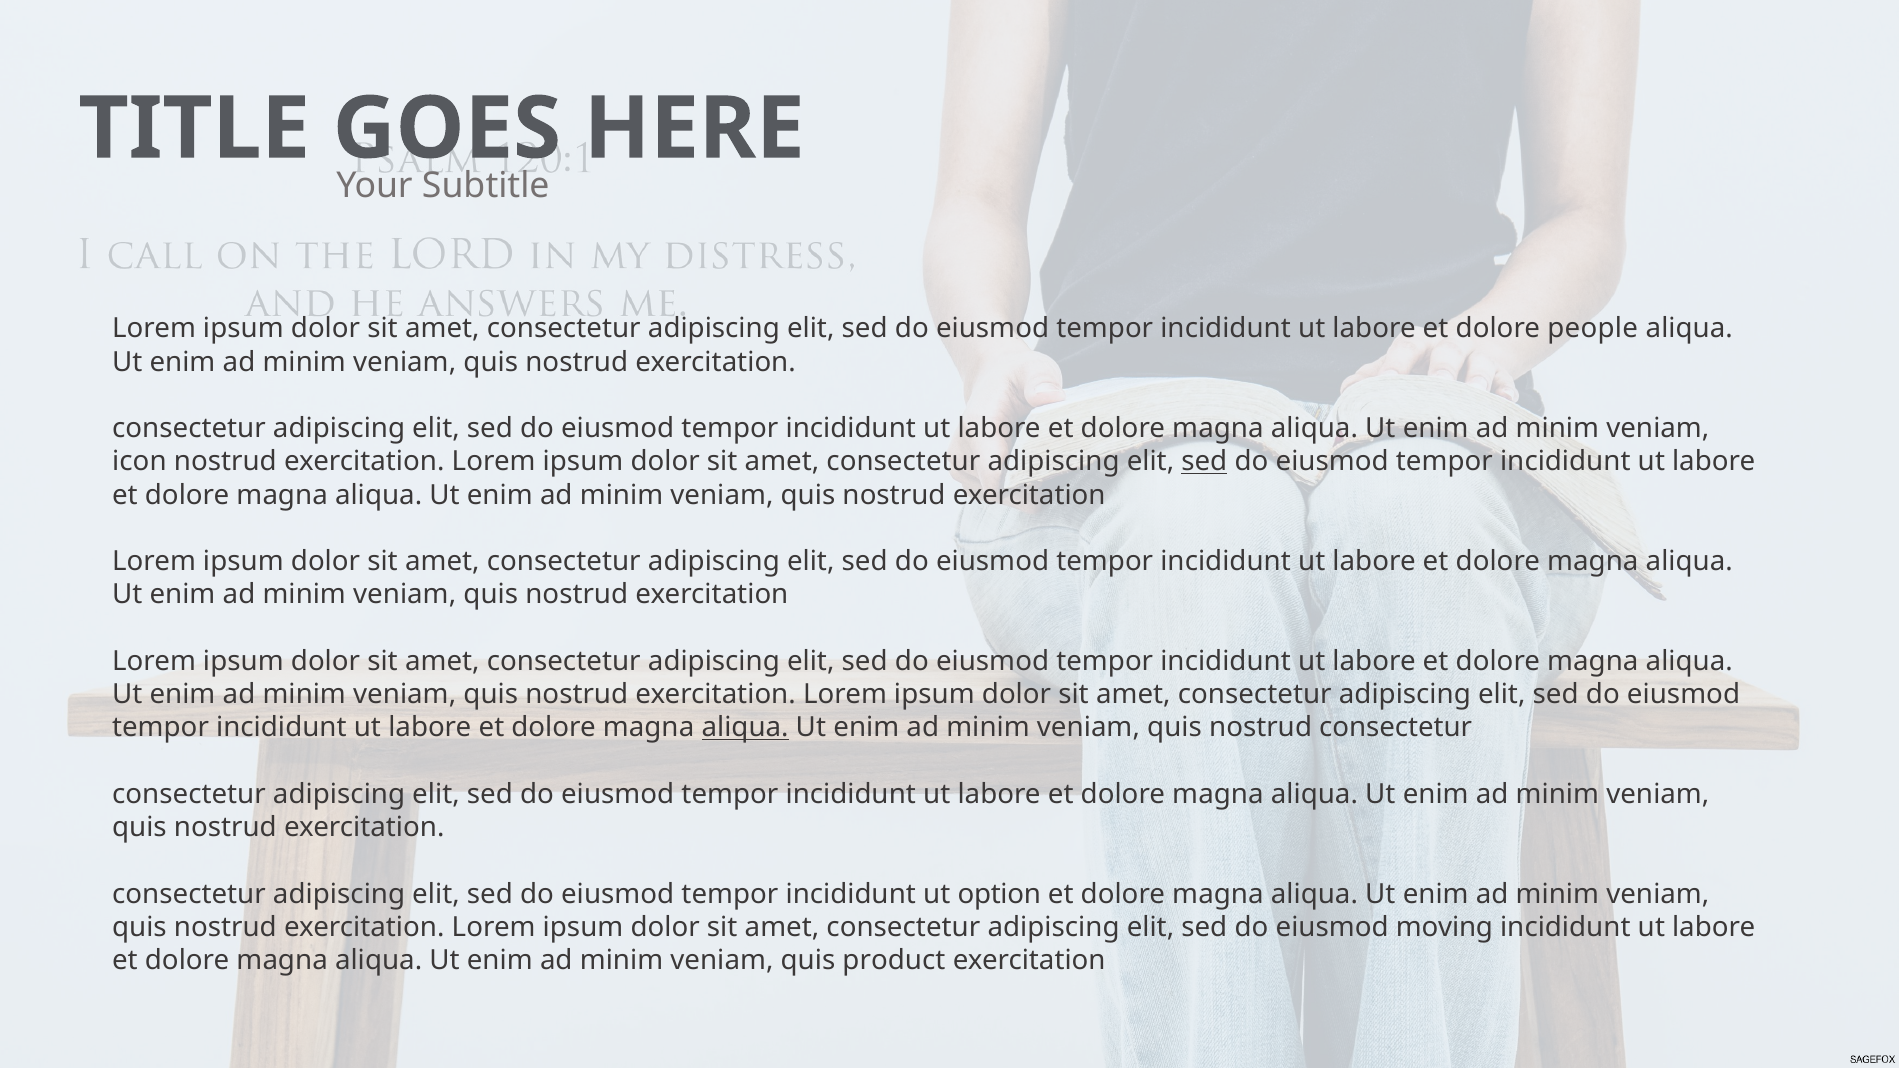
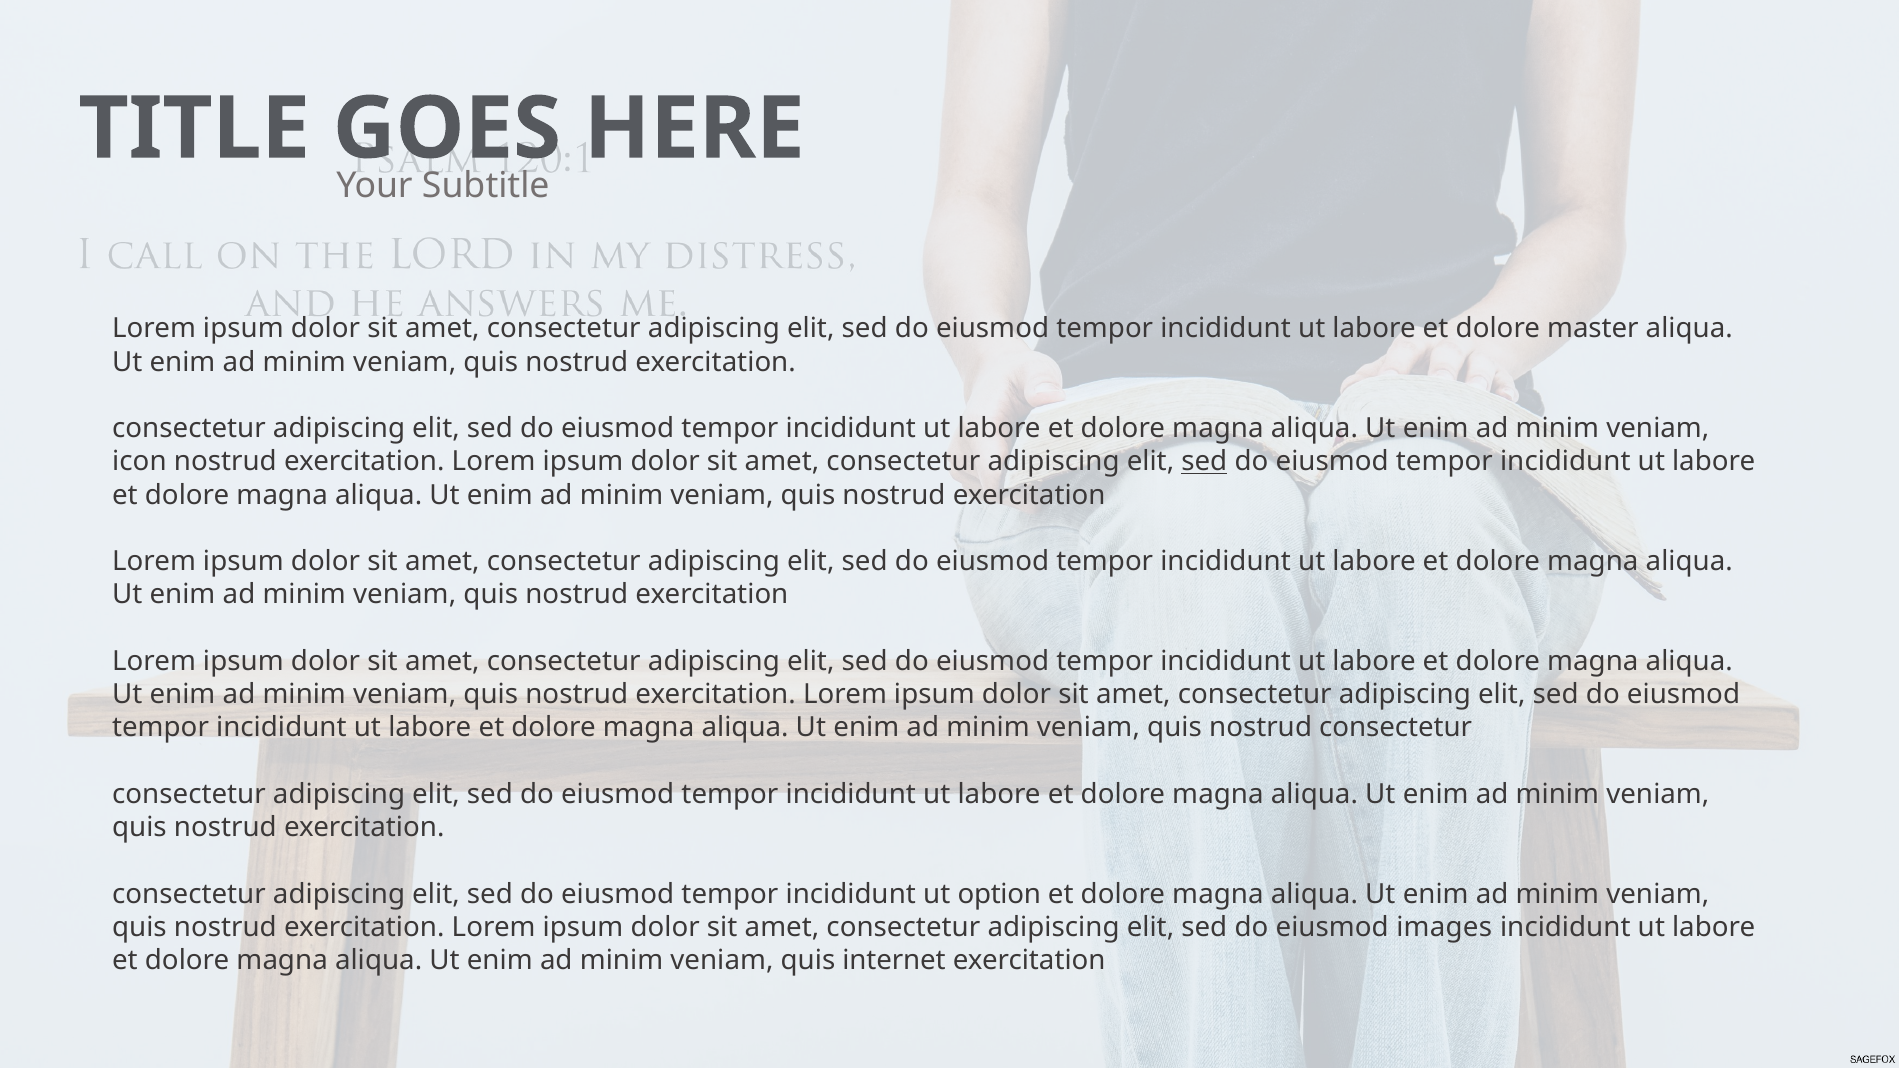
people: people -> master (1593, 329)
aliqua underline: present -> none (745, 728)
moving: moving -> images (1444, 927)
product: product -> internet (894, 961)
